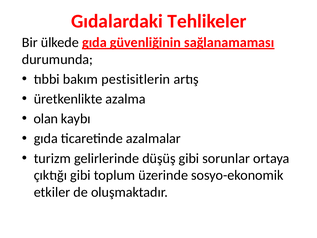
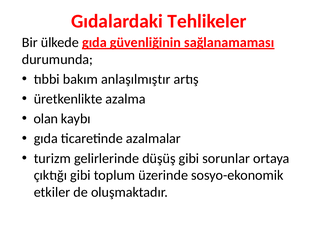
pestisitlerin: pestisitlerin -> anlaşılmıştır (136, 79)
